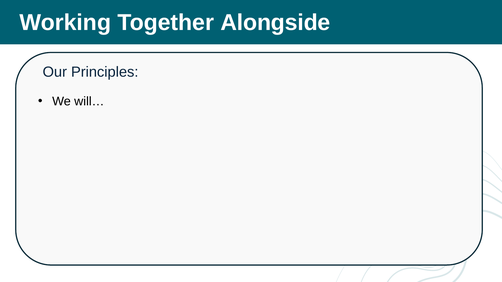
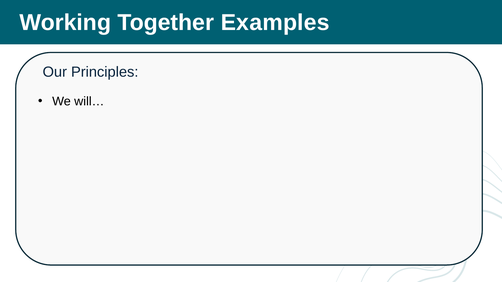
Alongside: Alongside -> Examples (275, 23)
